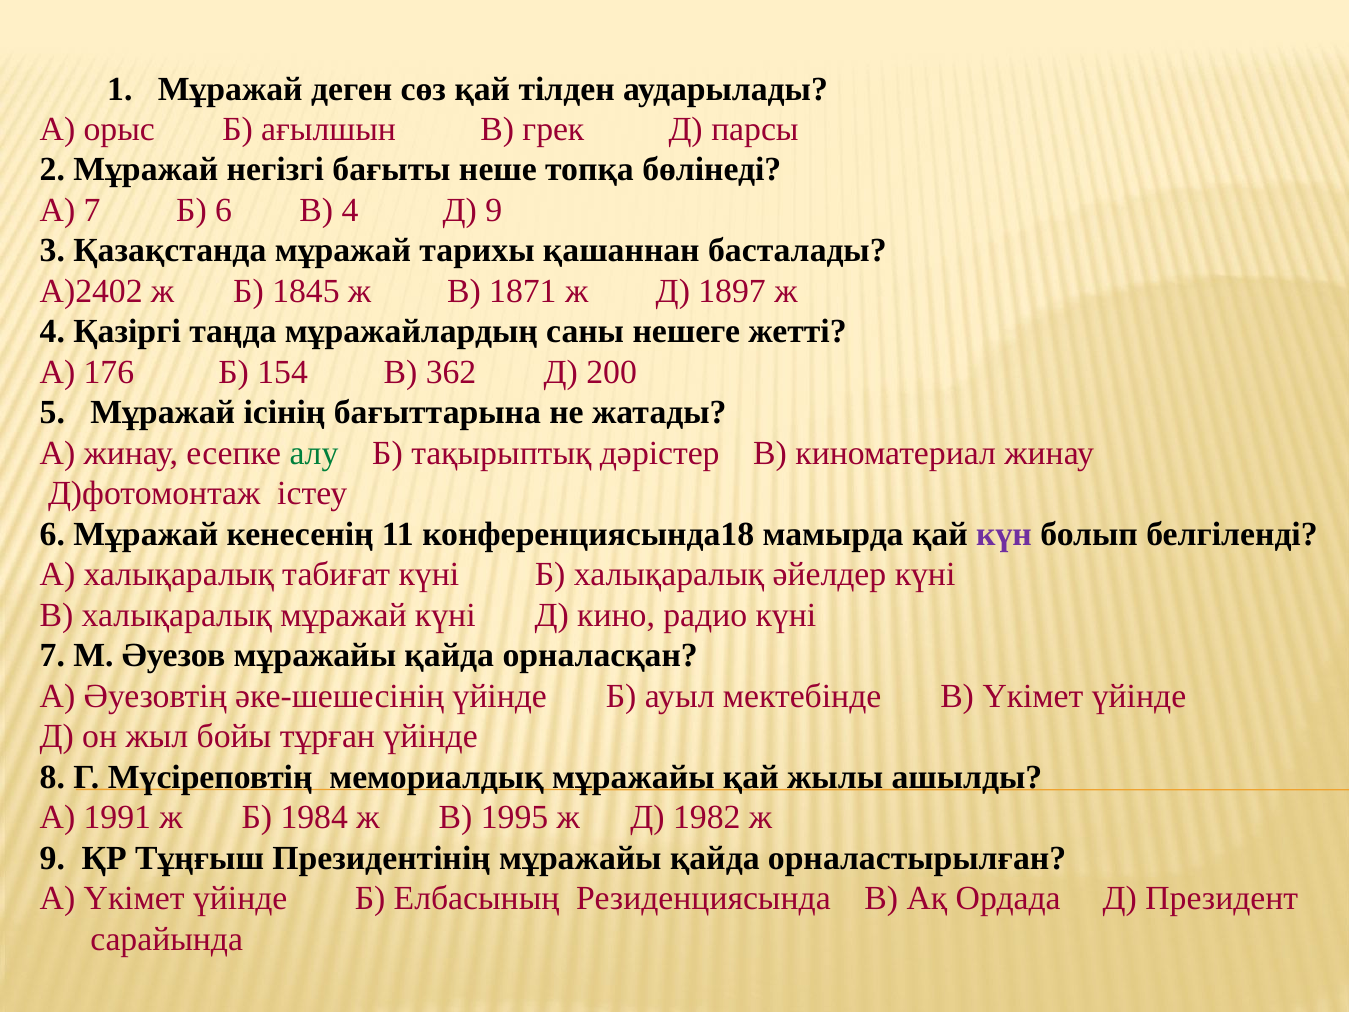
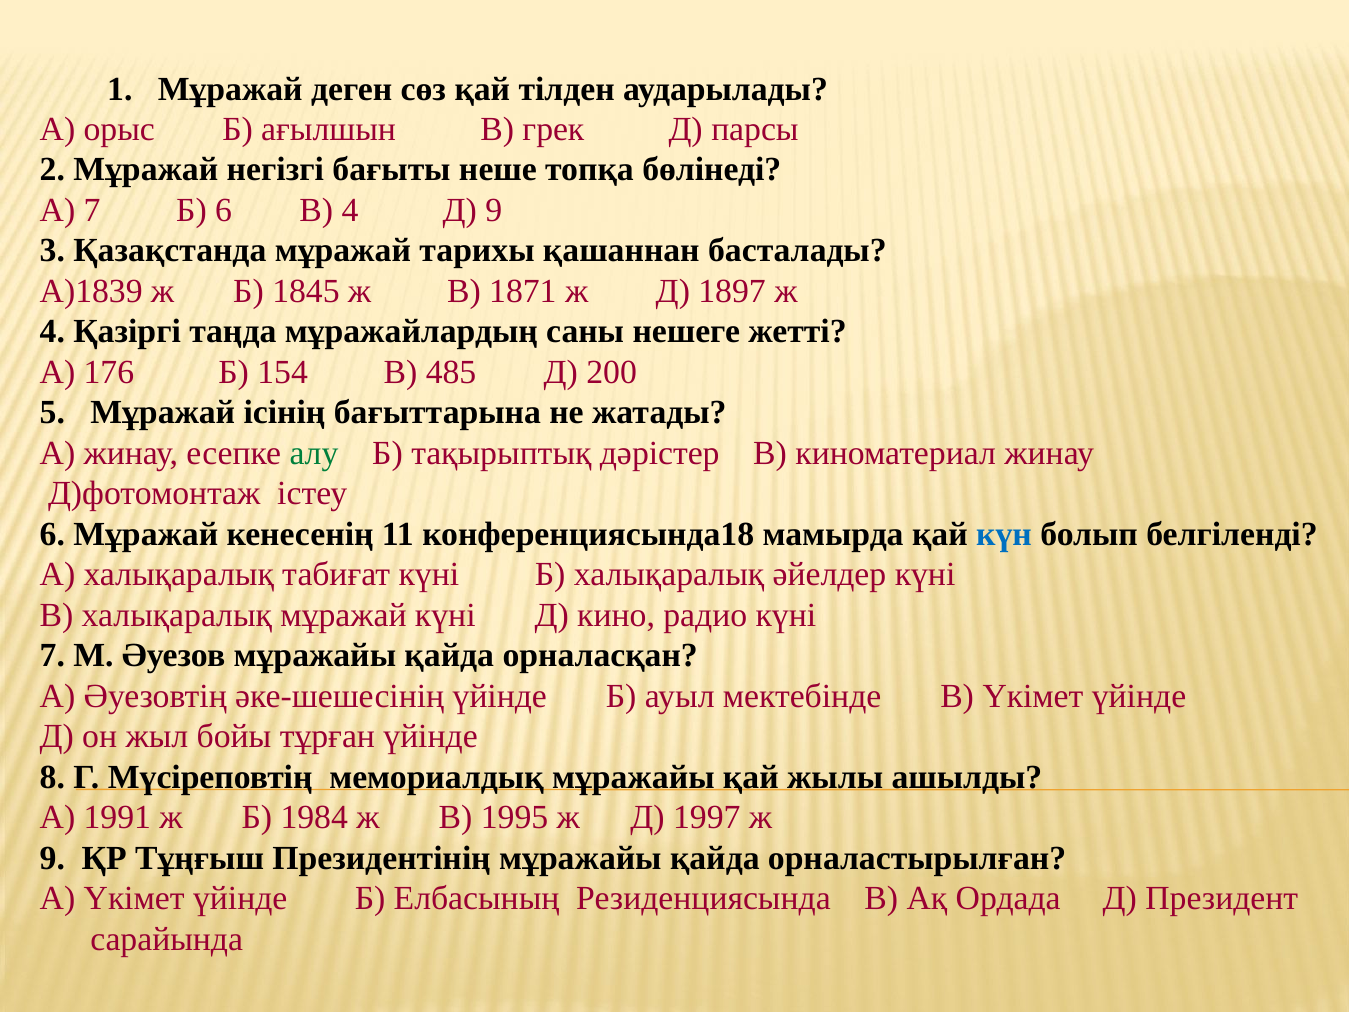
А)2402: А)2402 -> А)1839 (91, 291)
362: 362 -> 485 (451, 372)
күн colour: purple -> blue (1004, 534)
1982: 1982 -> 1997 (707, 817)
